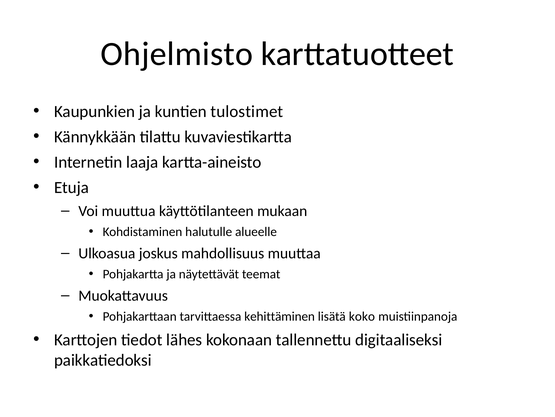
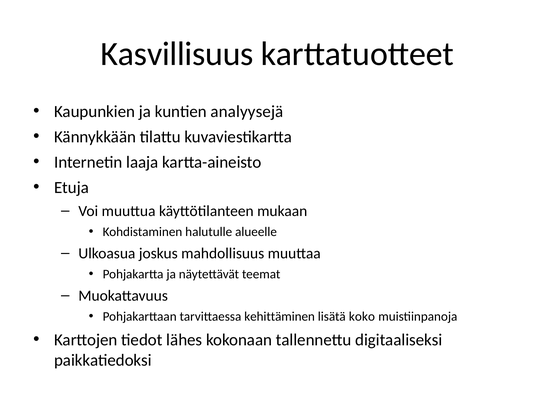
Ohjelmisto: Ohjelmisto -> Kasvillisuus (177, 54)
tulostimet: tulostimet -> analyysejä (247, 111)
